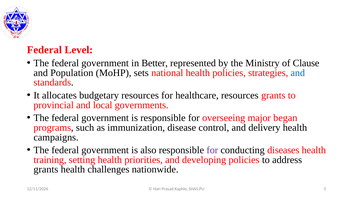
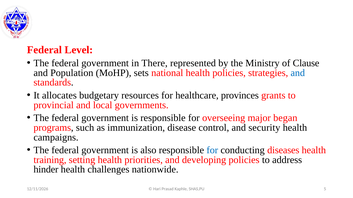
Better: Better -> There (155, 63)
healthcare resources: resources -> provinces (240, 96)
delivery: delivery -> security (264, 128)
for colour: purple -> blue (212, 151)
grants: grants -> hinder (46, 170)
